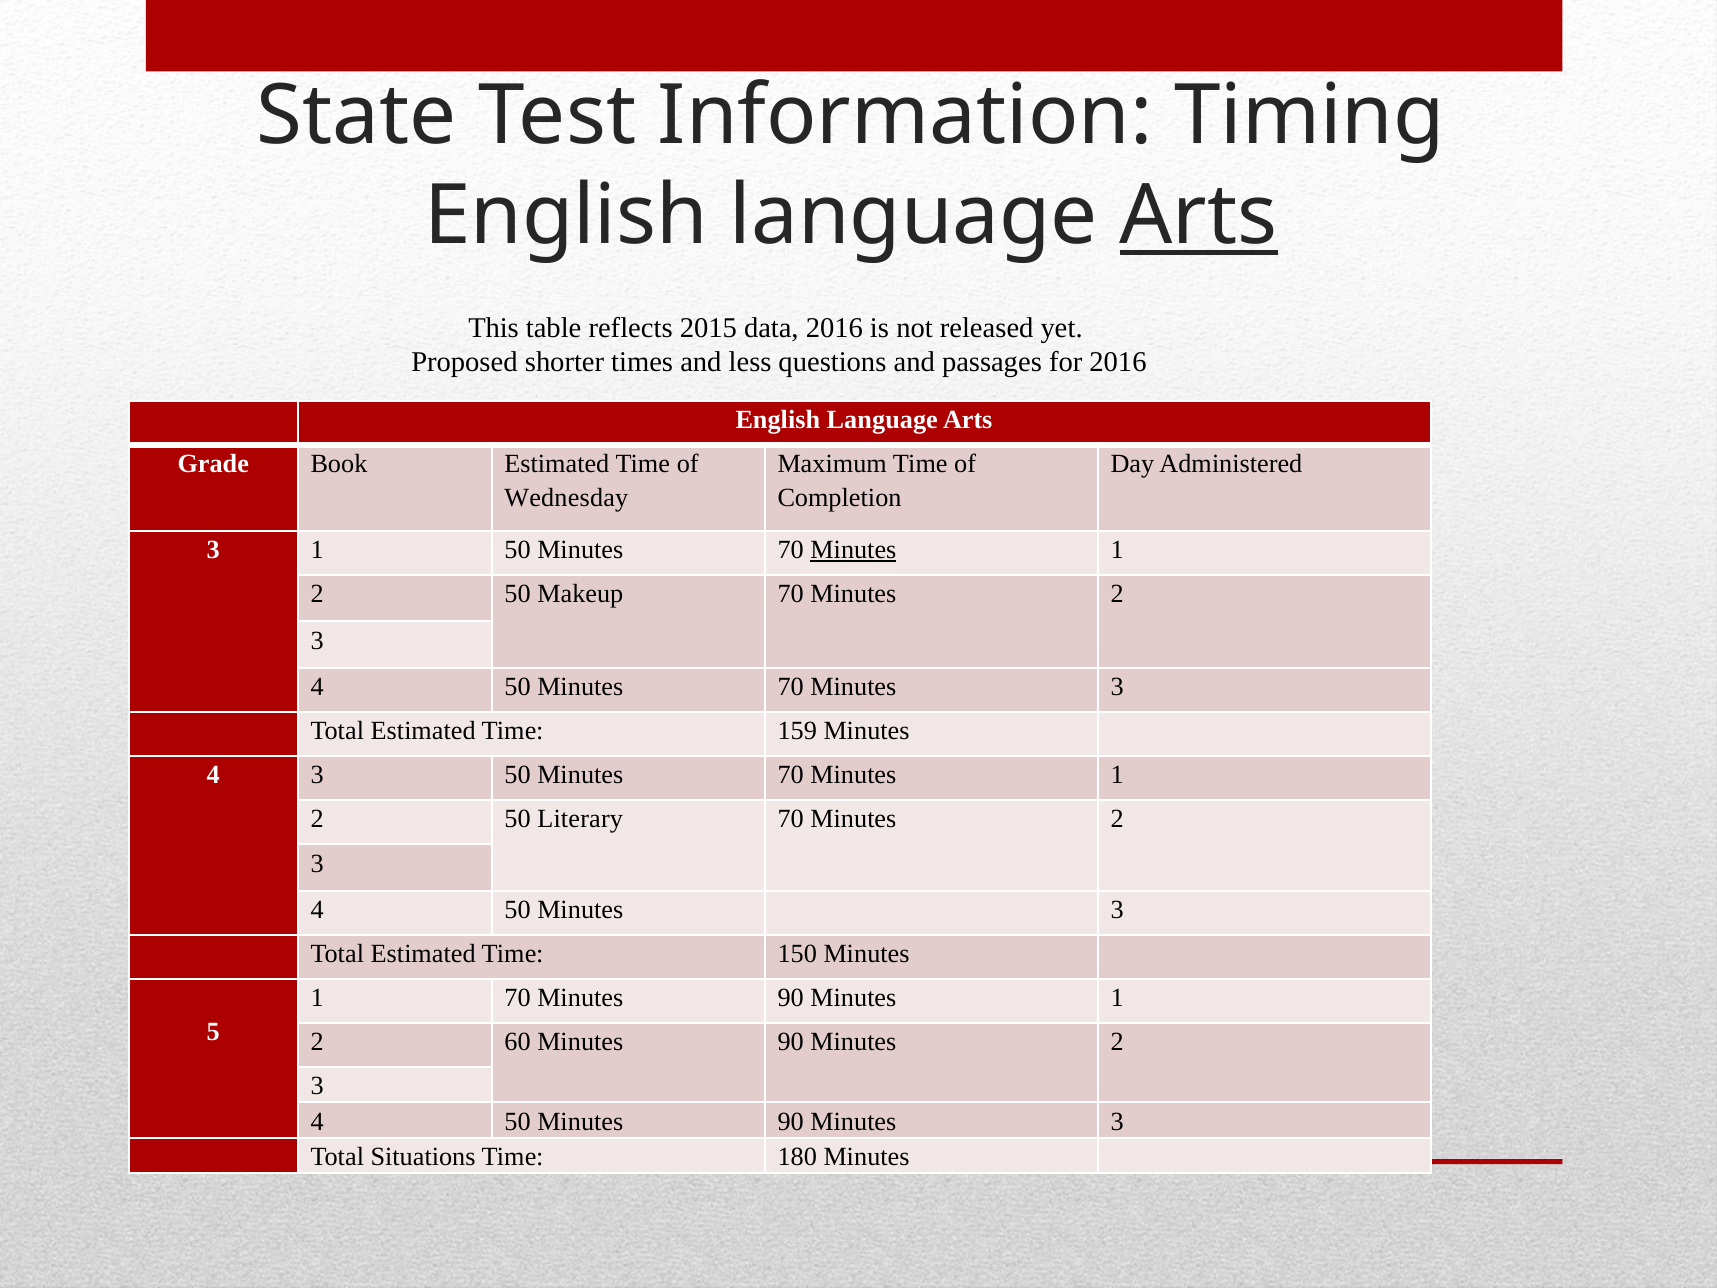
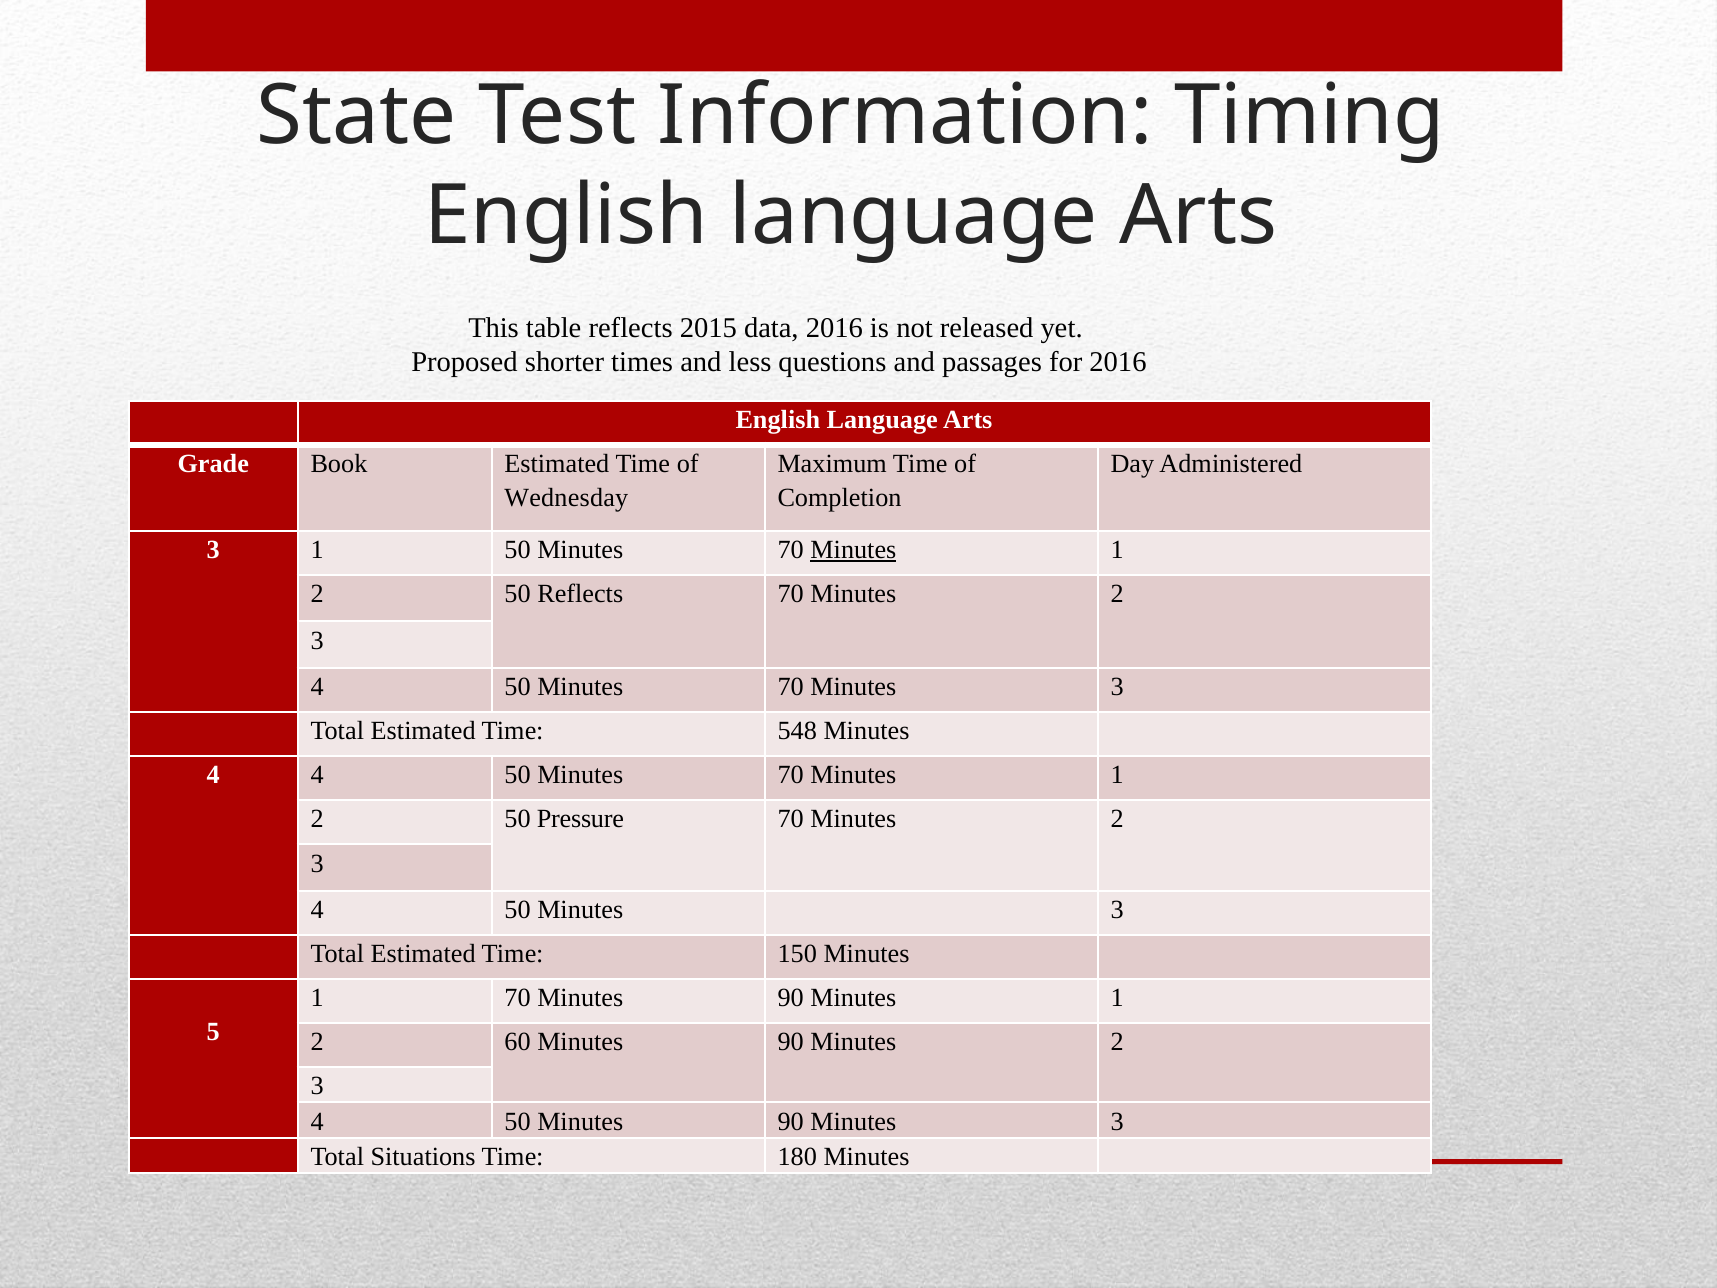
Arts underline: present -> none (1199, 216)
50 Makeup: Makeup -> Reflects (580, 594)
159: 159 -> 548 (797, 731)
4 3: 3 -> 4 (317, 775)
Literary: Literary -> Pressure (580, 819)
